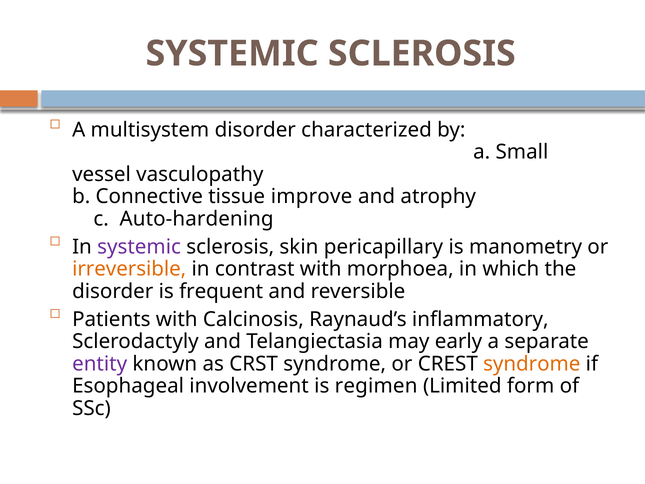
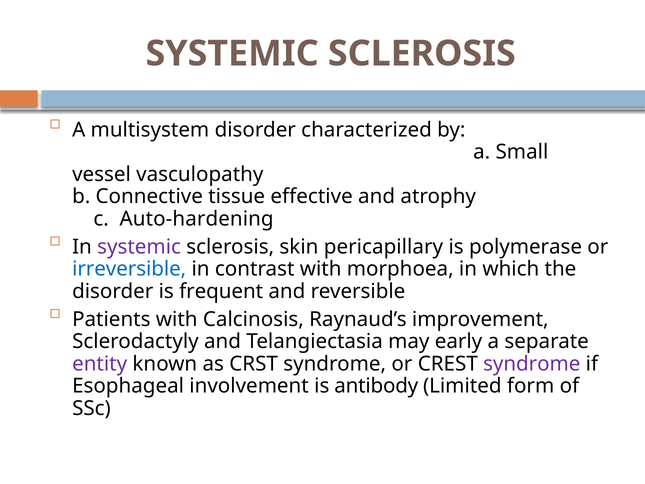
improve: improve -> effective (312, 197)
manometry: manometry -> polymerase (526, 247)
irreversible colour: orange -> blue (129, 269)
inflammatory: inflammatory -> improvement (480, 319)
syndrome colour: orange -> purple (532, 364)
regimen: regimen -> antibody (376, 386)
